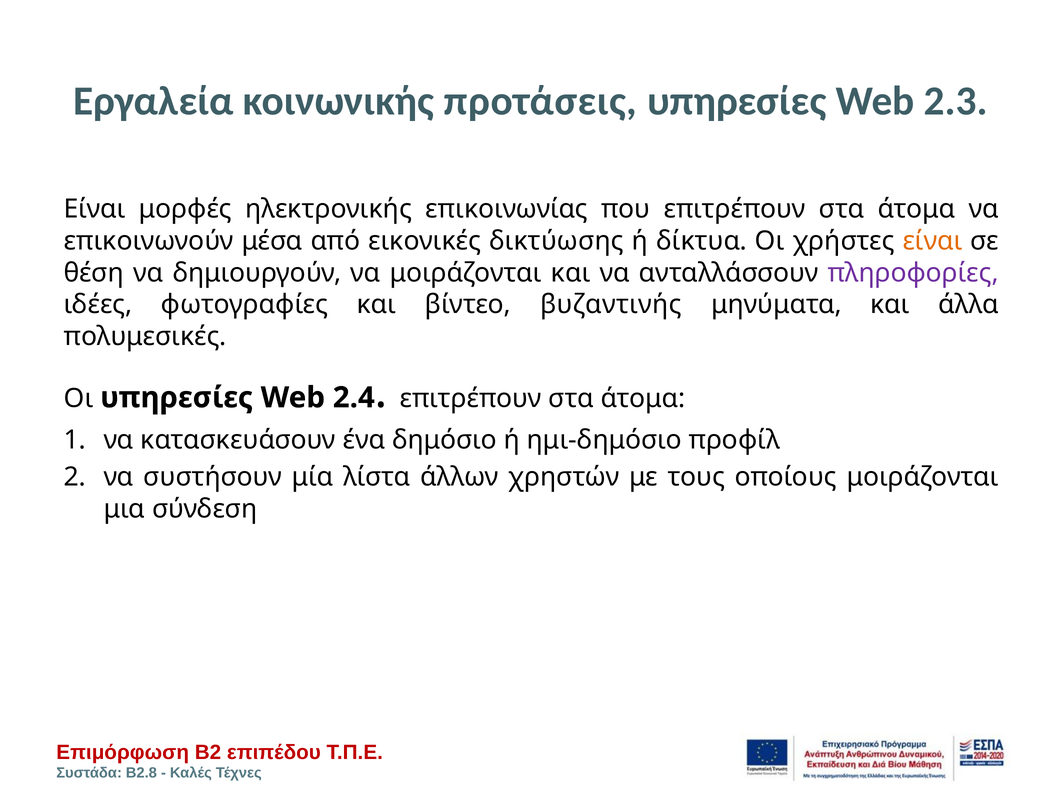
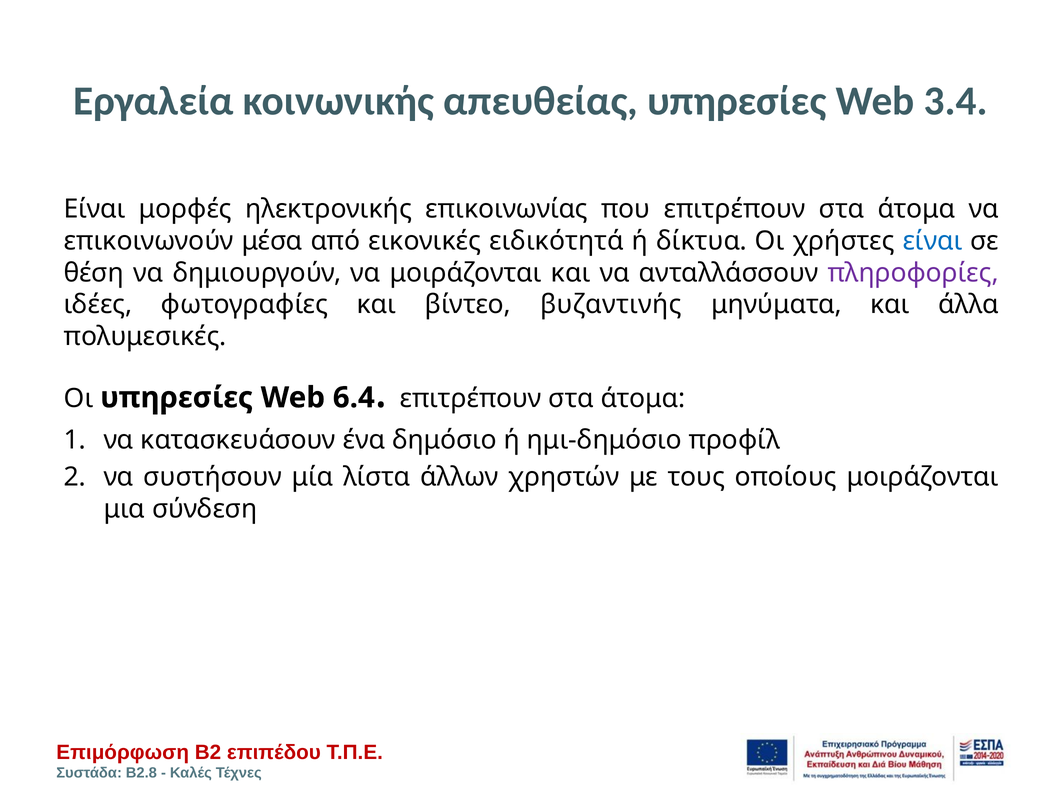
προτάσεις: προτάσεις -> απευθείας (541, 101)
2.3: 2.3 -> 3.4 (956, 101)
δικτύωσης: δικτύωσης -> ειδικότητά (557, 241)
είναι colour: orange -> blue (933, 241)
2.4: 2.4 -> 6.4 (354, 398)
